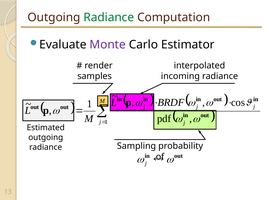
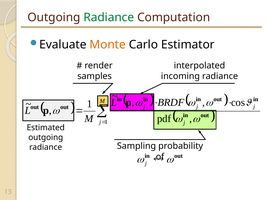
Monte colour: purple -> orange (108, 45)
